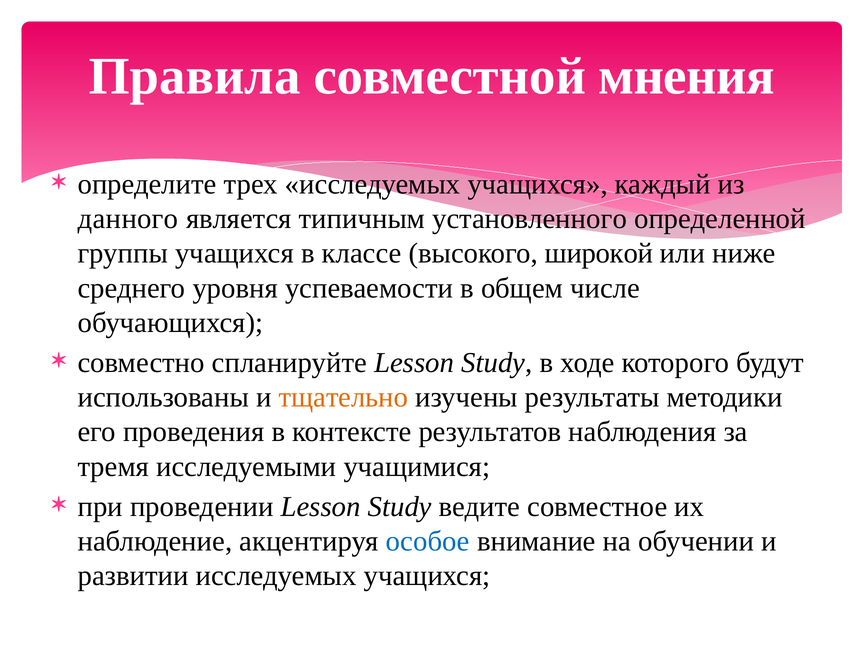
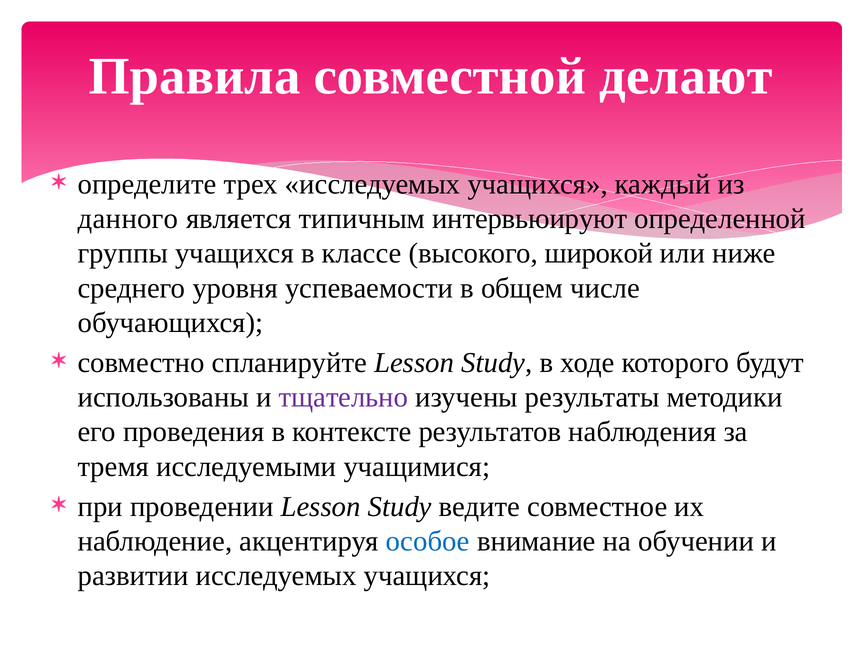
мнения: мнения -> делают (686, 76)
установленного: установленного -> интервьюируют (530, 219)
тщательно colour: orange -> purple (343, 397)
